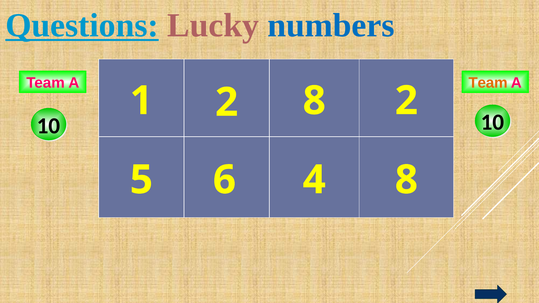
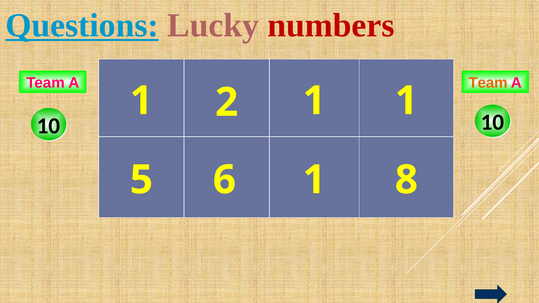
numbers colour: blue -> red (331, 25)
1 2: 2 -> 1 (406, 101)
2 8: 8 -> 1 (314, 101)
5 4: 4 -> 1 (314, 180)
